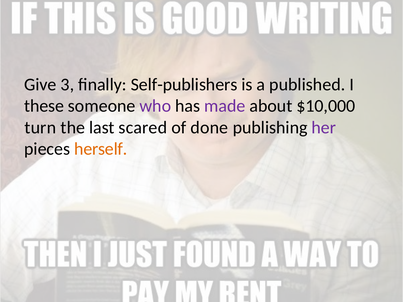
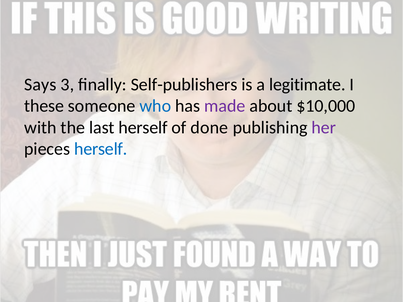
Give: Give -> Says (40, 85)
published: published -> legitimate (307, 85)
who colour: purple -> blue (155, 106)
turn: turn -> with (40, 128)
last scared: scared -> herself (143, 128)
herself colour: orange -> blue (101, 149)
